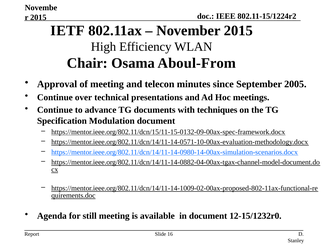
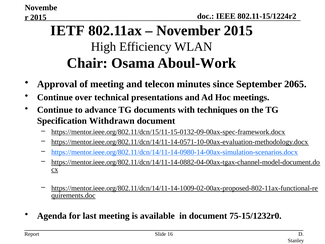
Aboul-From: Aboul-From -> Aboul-Work (197, 63)
2005: 2005 -> 2065 (295, 84)
Modulation: Modulation -> Withdrawn (112, 121)
still: still -> last (90, 216)
12-15/1232r0: 12-15/1232r0 -> 75-15/1232r0 (255, 216)
